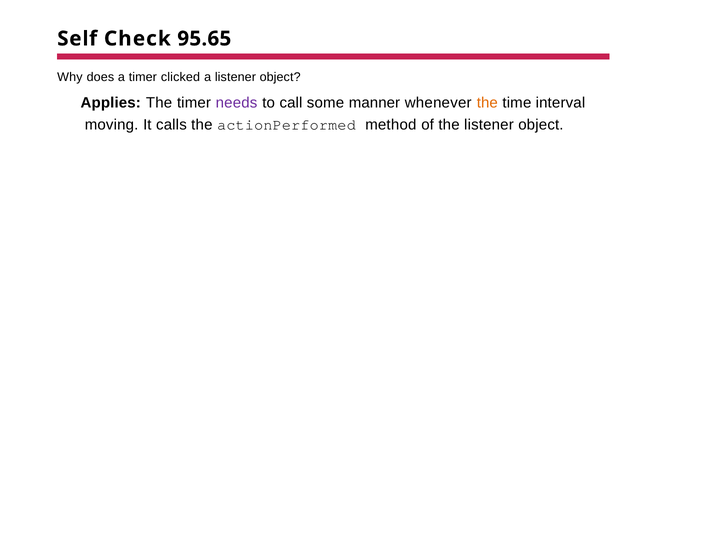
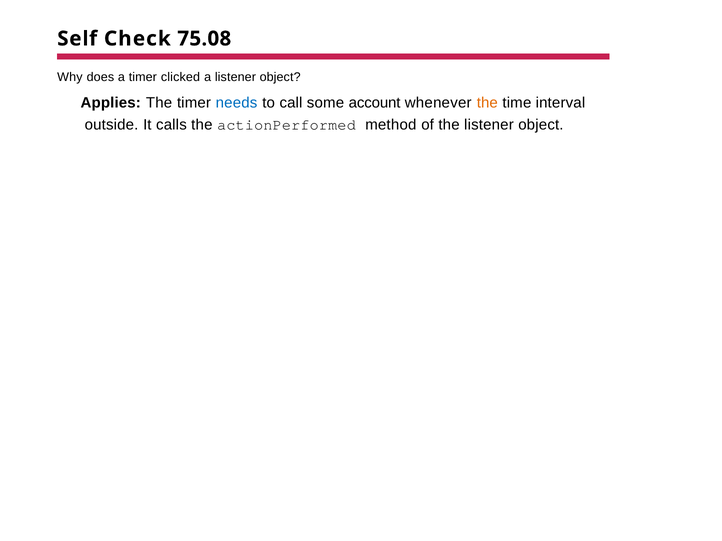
95.65: 95.65 -> 75.08 (204, 39)
needs colour: purple -> blue (237, 103)
manner: manner -> account (375, 103)
moving: moving -> outside (112, 125)
